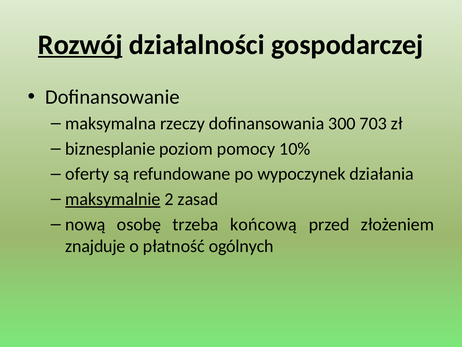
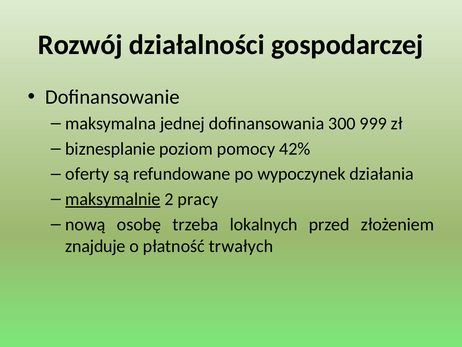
Rozwój underline: present -> none (80, 45)
rzeczy: rzeczy -> jednej (182, 123)
703: 703 -> 999 (373, 123)
10%: 10% -> 42% (295, 149)
zasad: zasad -> pracy (198, 199)
końcową: końcową -> lokalnych (264, 224)
ogólnych: ogólnych -> trwałych (241, 246)
